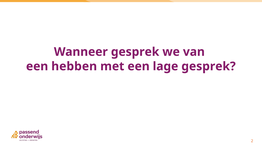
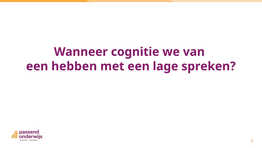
Wanneer gesprek: gesprek -> cognitie (135, 52)
lage gesprek: gesprek -> spreken (209, 66)
